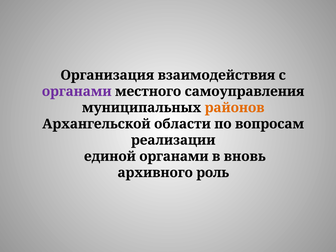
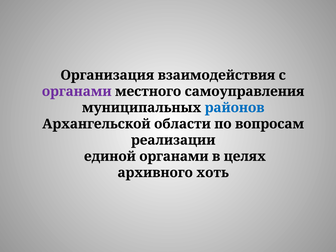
районов colour: orange -> blue (235, 108)
вновь: вновь -> целях (245, 156)
роль: роль -> хоть (213, 173)
